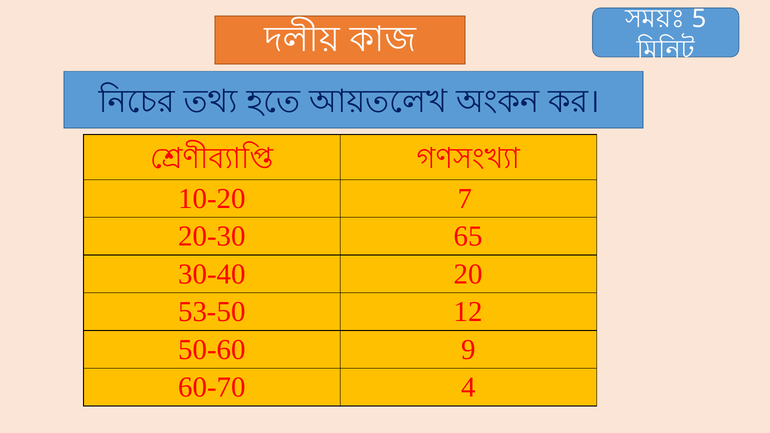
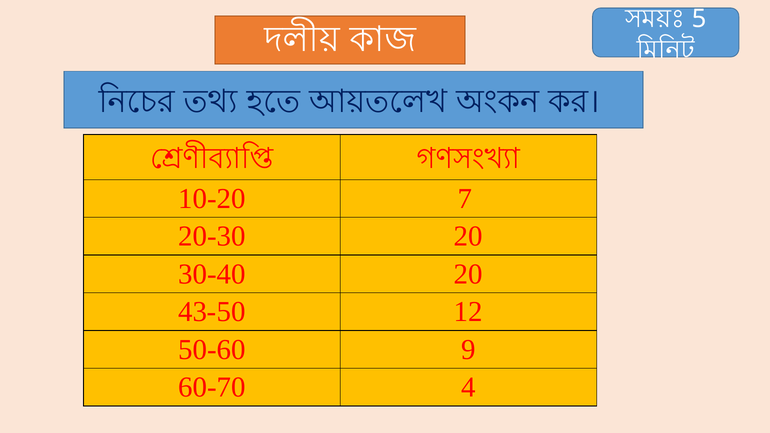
20-30 65: 65 -> 20 (468, 236)
53-50: 53-50 -> 43-50 (212, 312)
